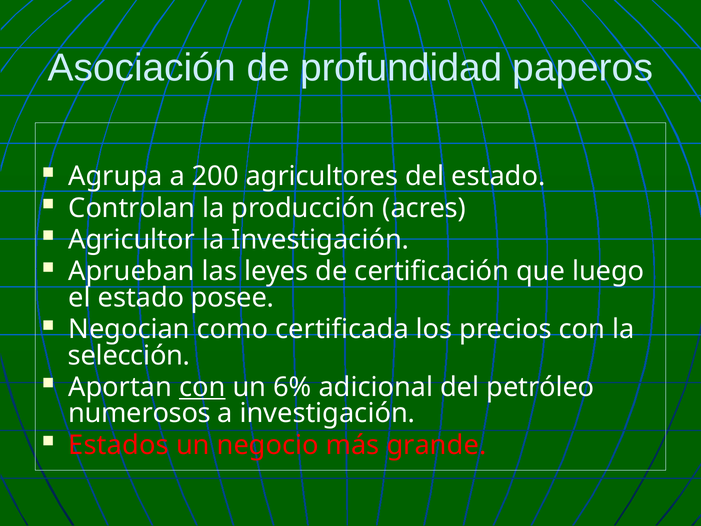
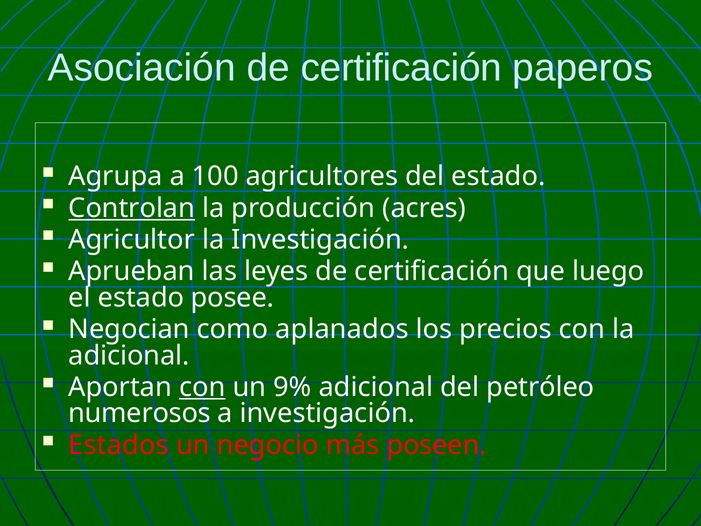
Asociación de profundidad: profundidad -> certificación (401, 68)
200: 200 -> 100 (215, 176)
Controlan underline: none -> present (132, 208)
certificada: certificada -> aplanados (342, 329)
selección: selección -> adicional (129, 355)
6%: 6% -> 9% (292, 387)
grande: grande -> poseen (437, 445)
